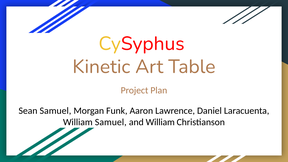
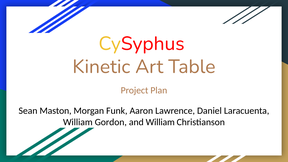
Sean Samuel: Samuel -> Maston (56, 111)
William Samuel: Samuel -> Gordon (111, 122)
